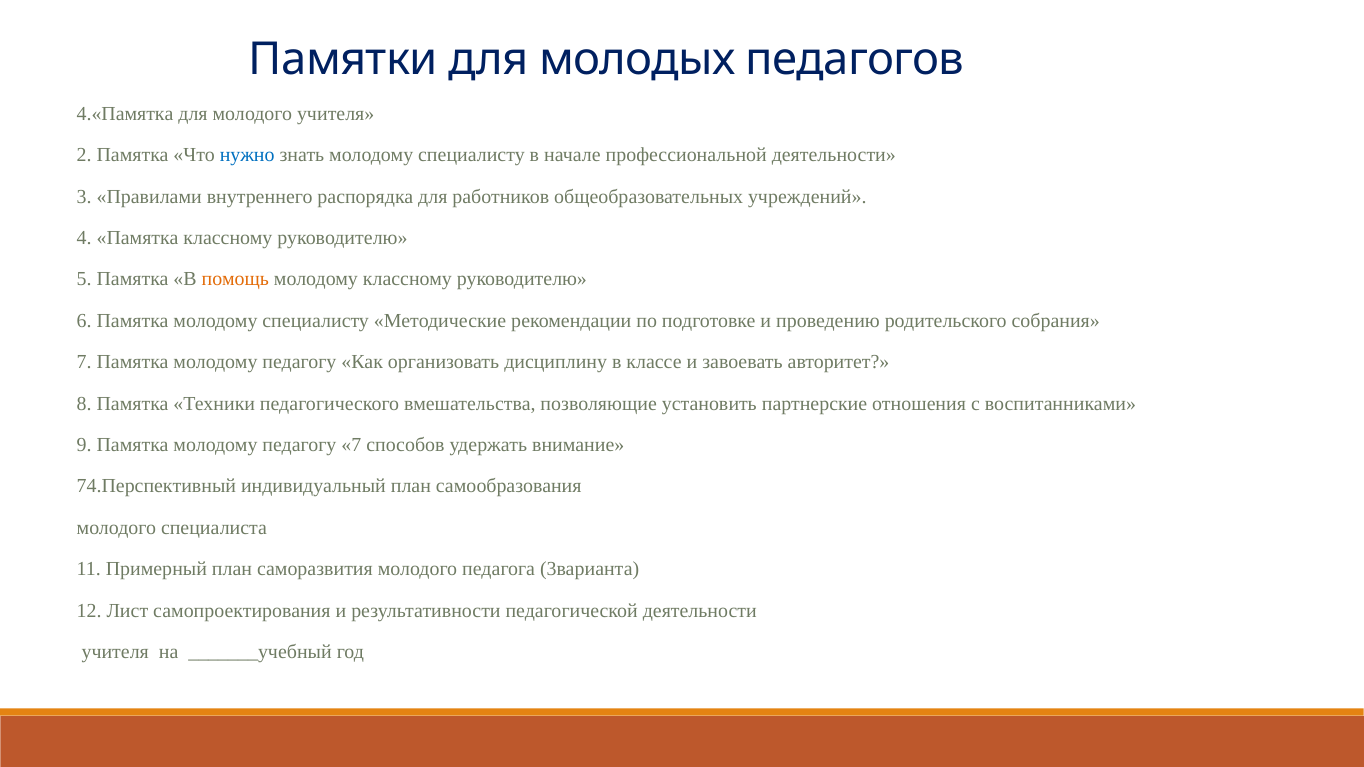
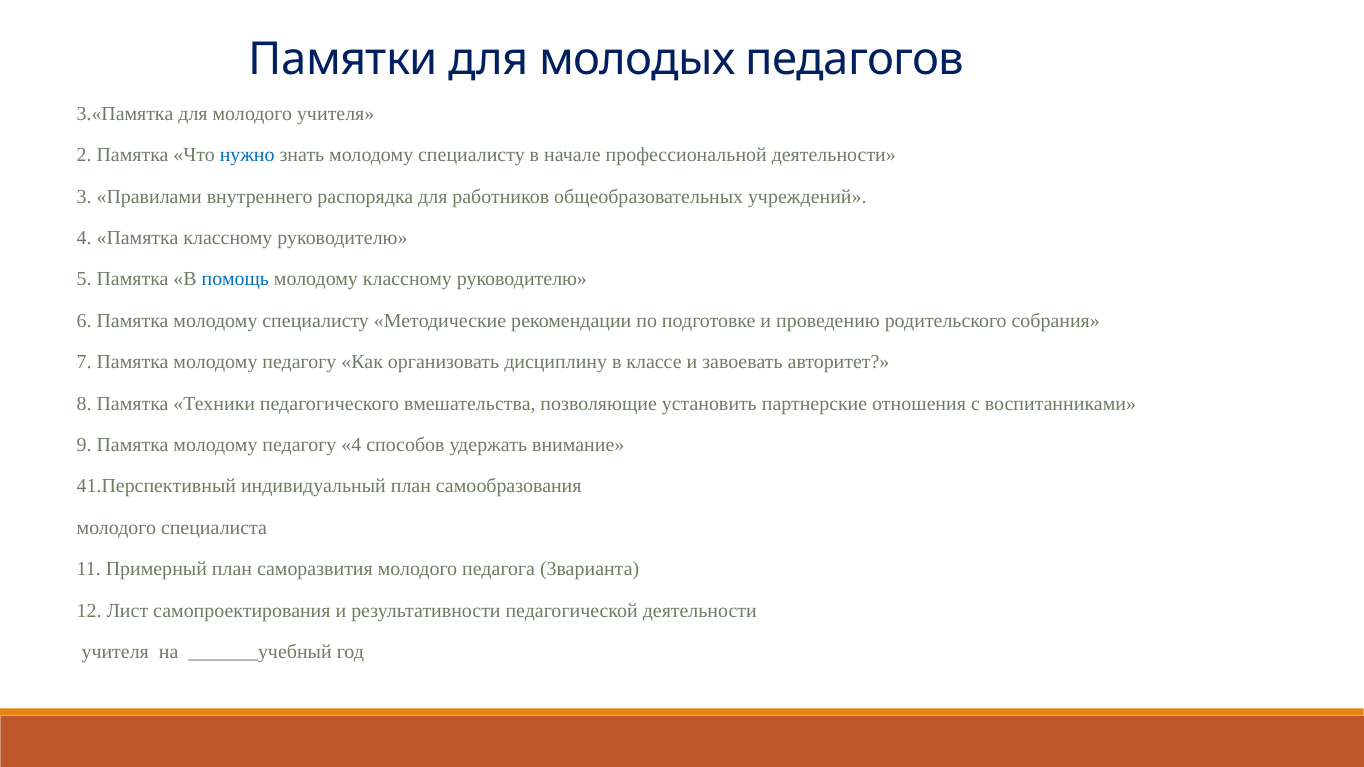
4.«Памятка: 4.«Памятка -> 3.«Памятка (125, 114)
помощь colour: orange -> blue (235, 279)
педагогу 7: 7 -> 4 (351, 445)
74.Перспективный: 74.Перспективный -> 41.Перспективный (156, 486)
